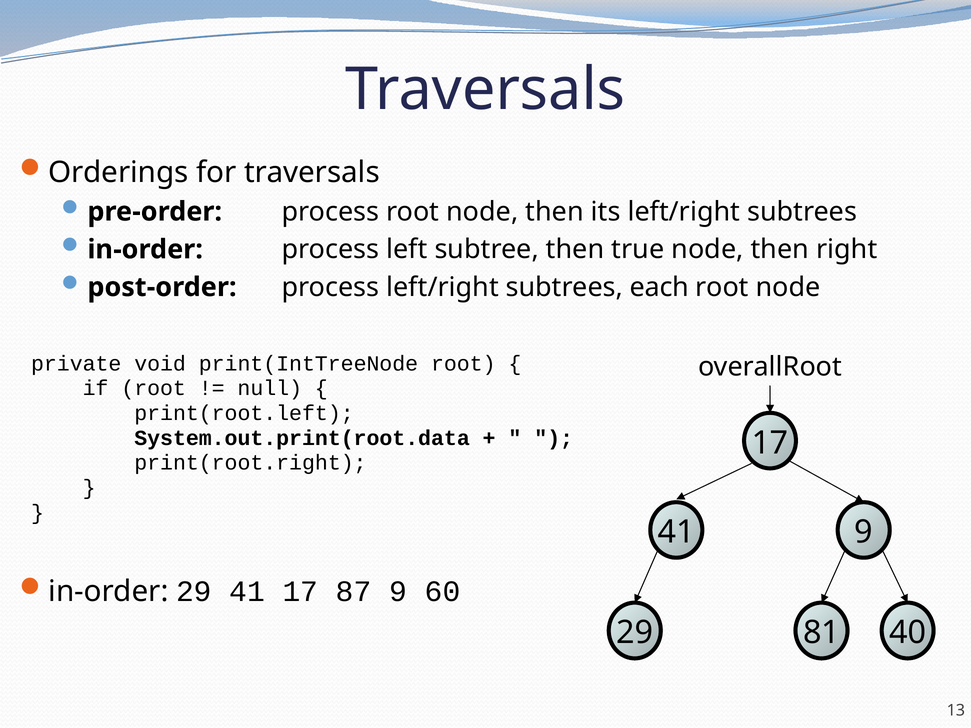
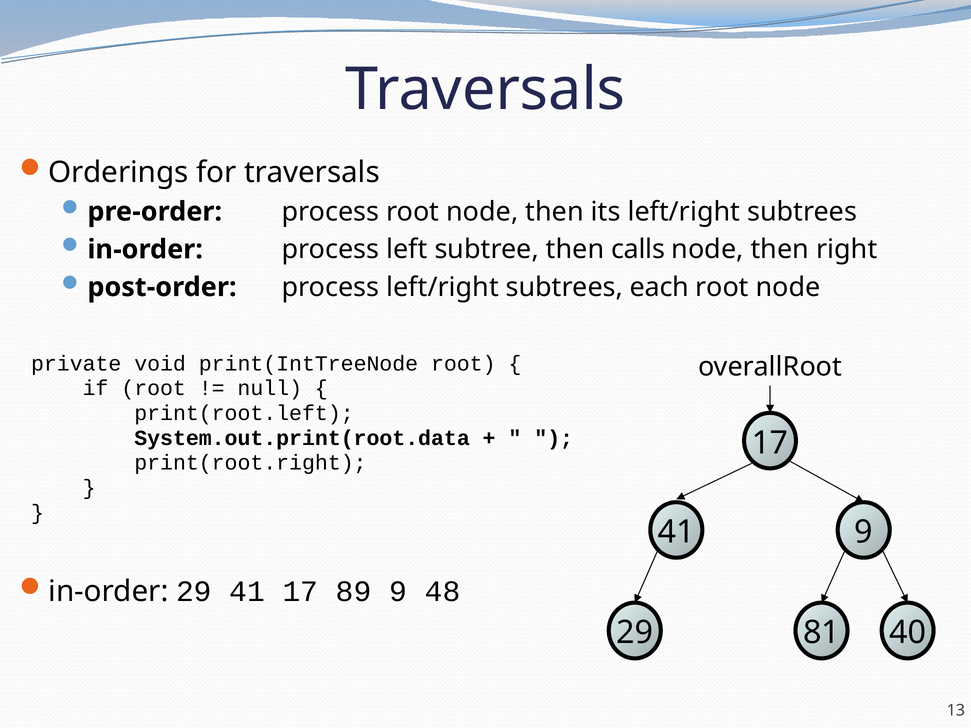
true: true -> calls (638, 250)
87: 87 -> 89 (354, 592)
60: 60 -> 48 (443, 592)
